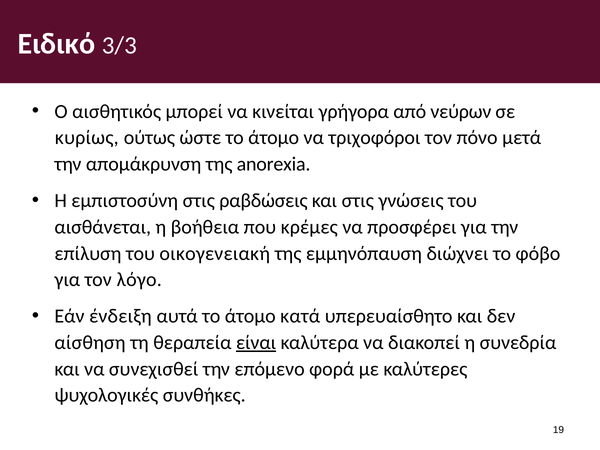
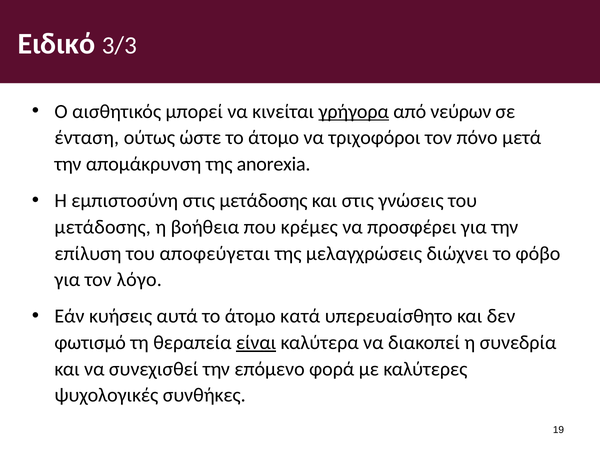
γρήγορα underline: none -> present (354, 111)
κυρίως: κυρίως -> ένταση (87, 138)
στις ραβδώσεις: ραβδώσεις -> μετάδοσης (263, 201)
αισθάνεται: αισθάνεται -> μετάδοσης (103, 227)
οικογενειακή: οικογενειακή -> αποφεύγεται (215, 253)
εμμηνόπαυση: εμμηνόπαυση -> μελαγχρώσεις (364, 253)
ένδειξη: ένδειξη -> κυήσεις (121, 316)
αίσθηση: αίσθηση -> φωτισμό (90, 343)
